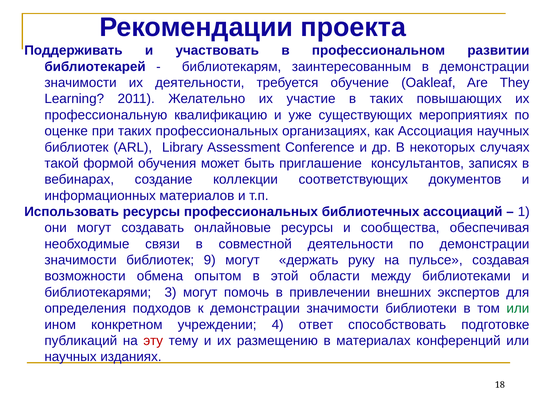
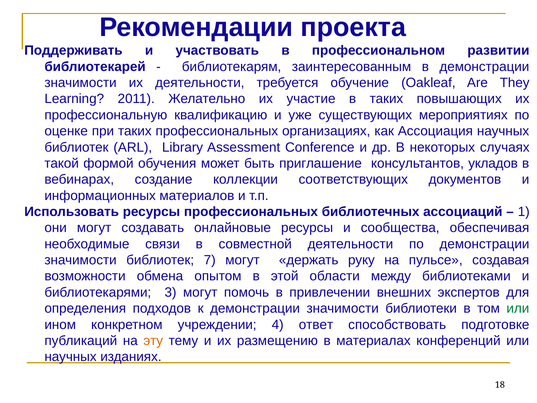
записях: записях -> укладов (493, 163)
9: 9 -> 7 (210, 260)
эту colour: red -> orange (153, 340)
